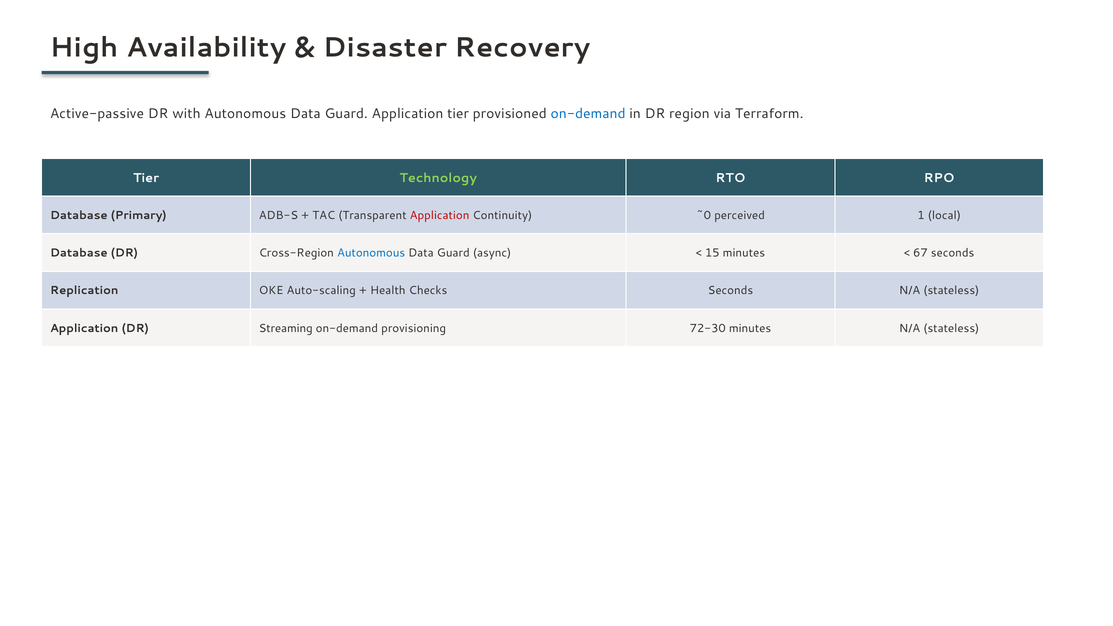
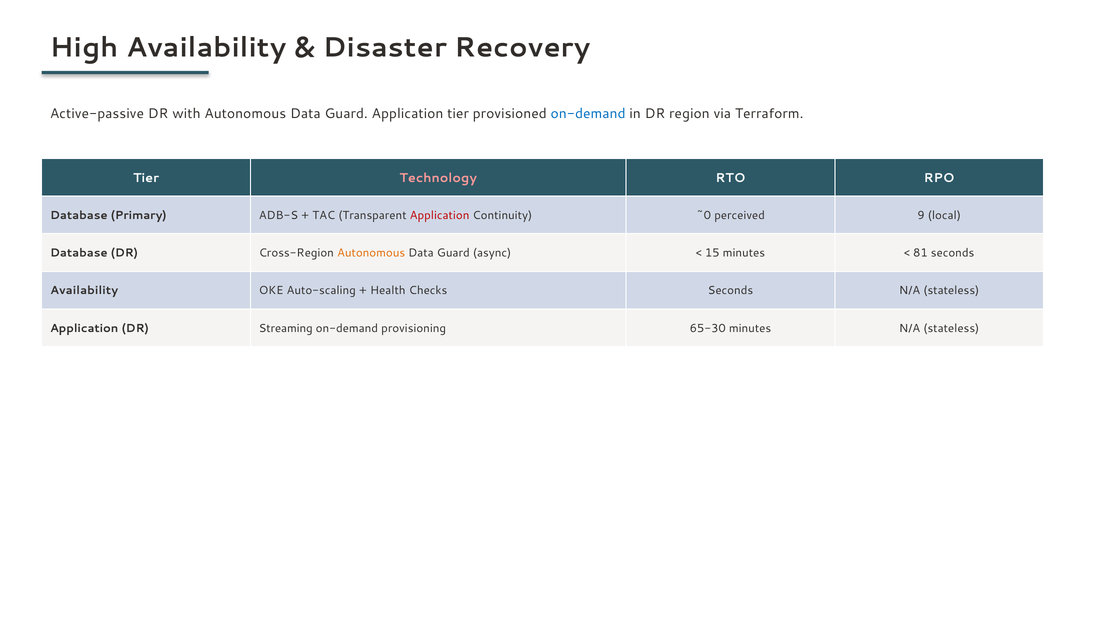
Technology colour: light green -> pink (438, 178)
1: 1 -> 9 (921, 216)
Autonomous colour: blue -> orange (371, 253)
67: 67 -> 81 (920, 253)
Replication: Replication -> Availability (84, 291)
72-30: 72-30 -> 65-30 (708, 328)
